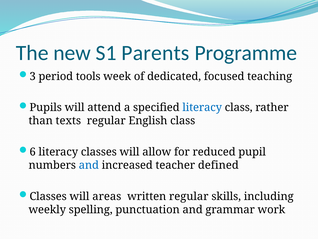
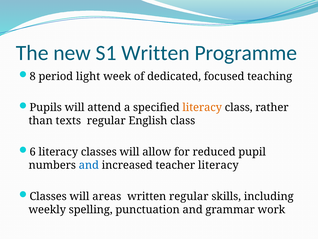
S1 Parents: Parents -> Written (156, 53)
3: 3 -> 8 (33, 76)
tools: tools -> light (88, 76)
literacy colour: blue -> orange (202, 107)
teacher defined: defined -> literacy (218, 165)
